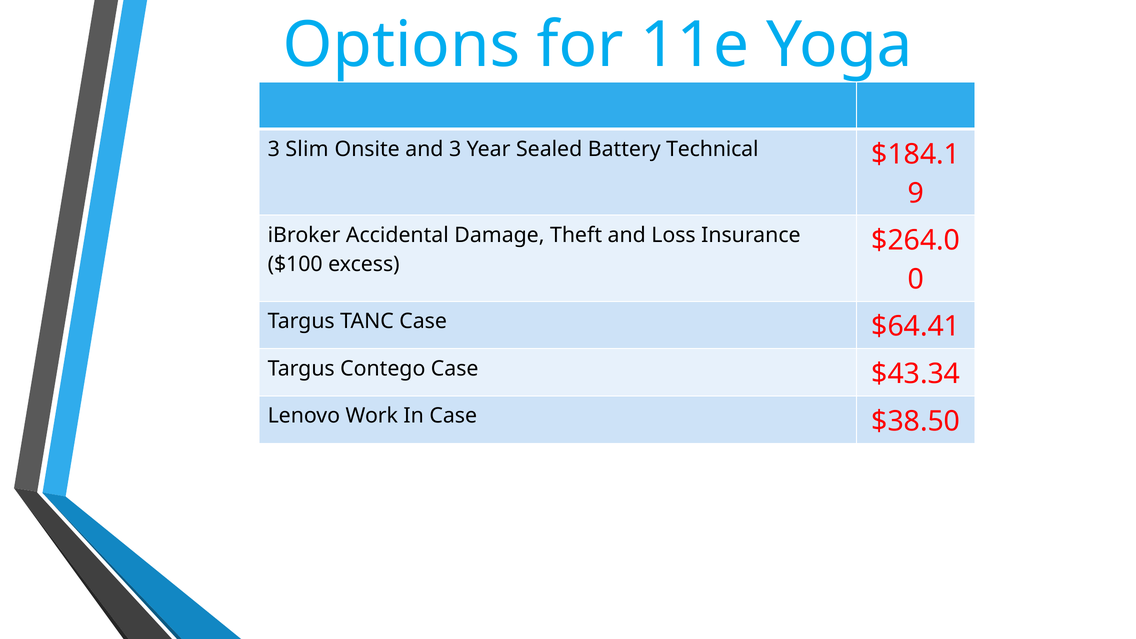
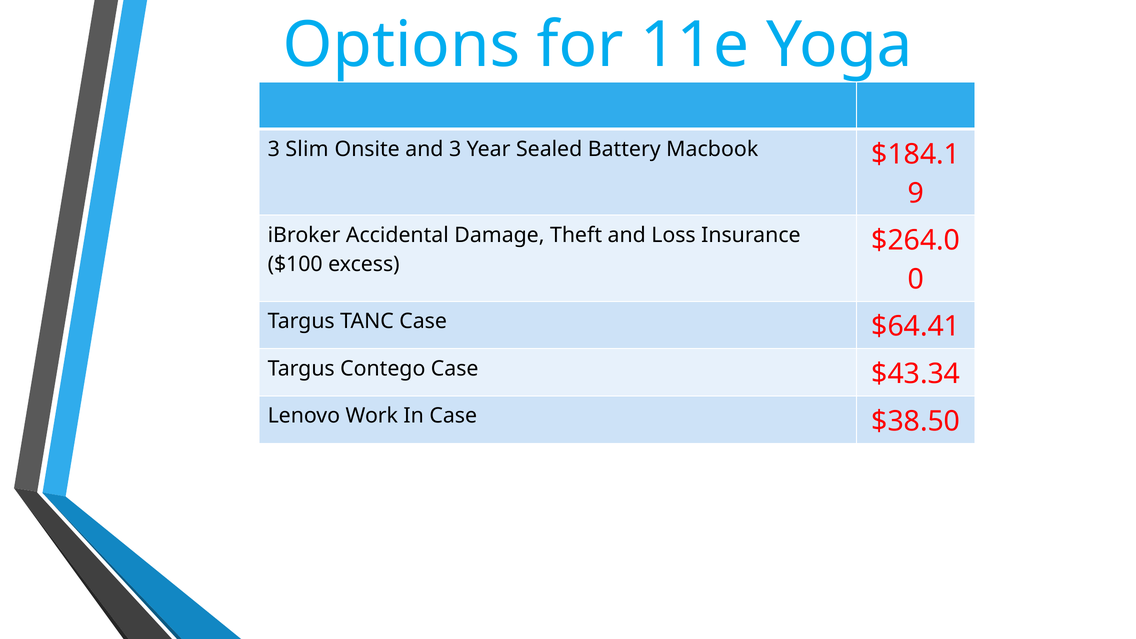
Technical: Technical -> Macbook (712, 149)
